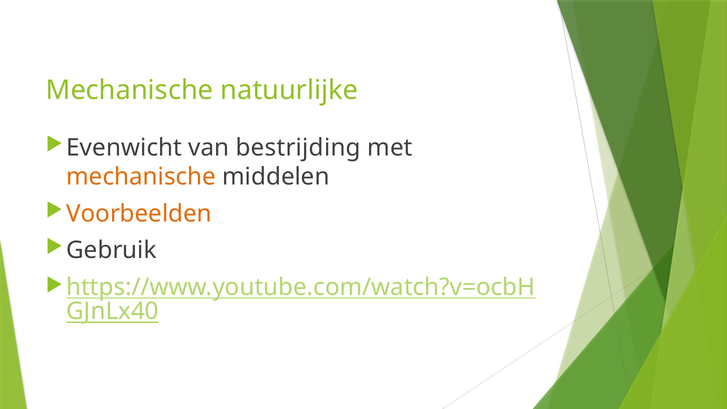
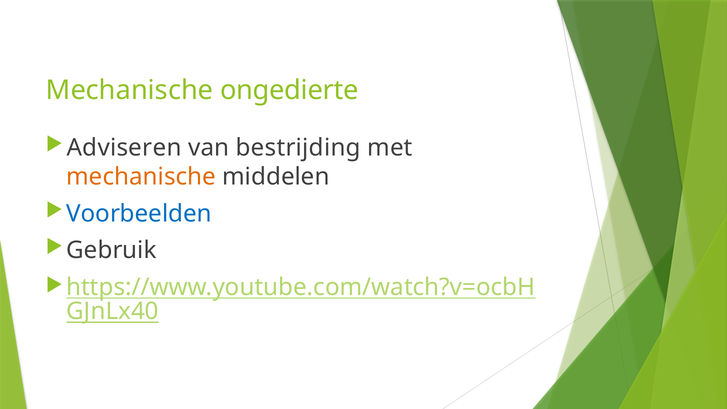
natuurlijke: natuurlijke -> ongedierte (289, 90)
Evenwicht: Evenwicht -> Adviseren (124, 148)
Voorbeelden colour: orange -> blue (139, 214)
